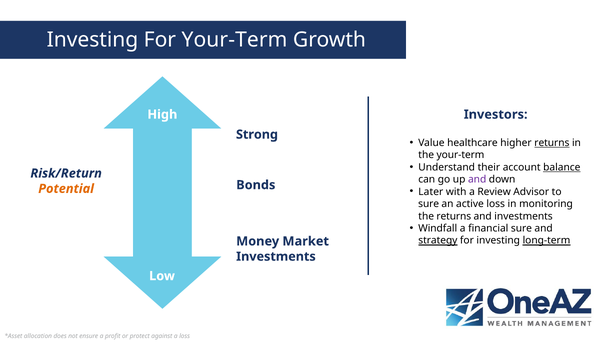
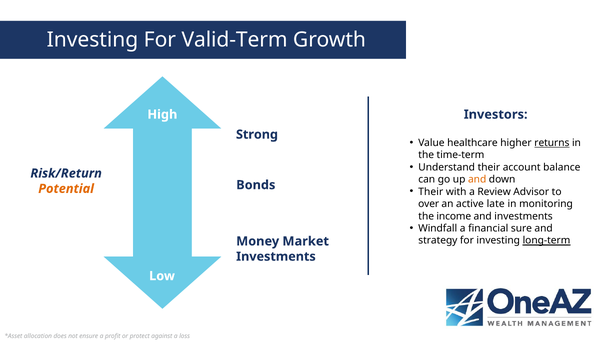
For Your-Term: Your-Term -> Valid-Term (235, 40)
the your-term: your-term -> time-term (460, 155)
balance underline: present -> none (562, 167)
and colour: purple -> orange (477, 180)
Later: Later -> Their (431, 192)
sure: sure -> over (429, 204)
active loss: loss -> late (496, 204)
the returns: returns -> income (454, 216)
strategy underline: present -> none (438, 241)
